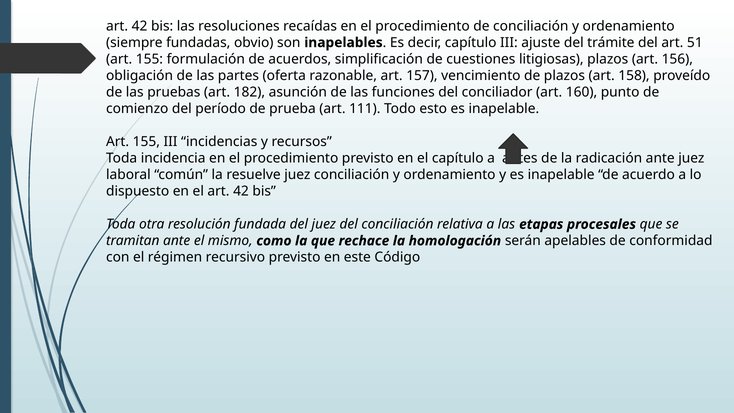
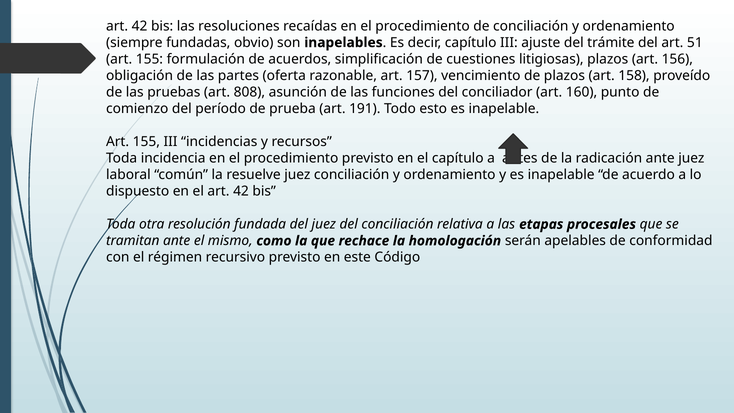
182: 182 -> 808 (249, 92)
111: 111 -> 191 (365, 109)
